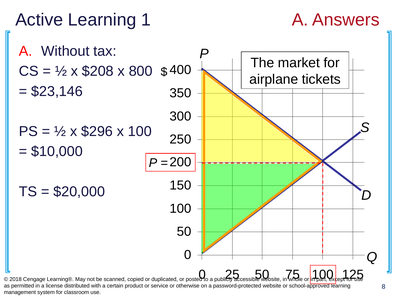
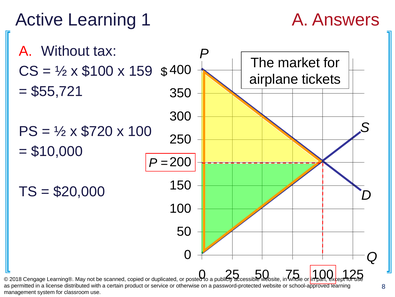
$208: $208 -> $100 (98, 71)
800: 800 -> 159 (141, 71)
$23,146: $23,146 -> $55,721 (57, 91)
$296: $296 -> $720 (97, 131)
